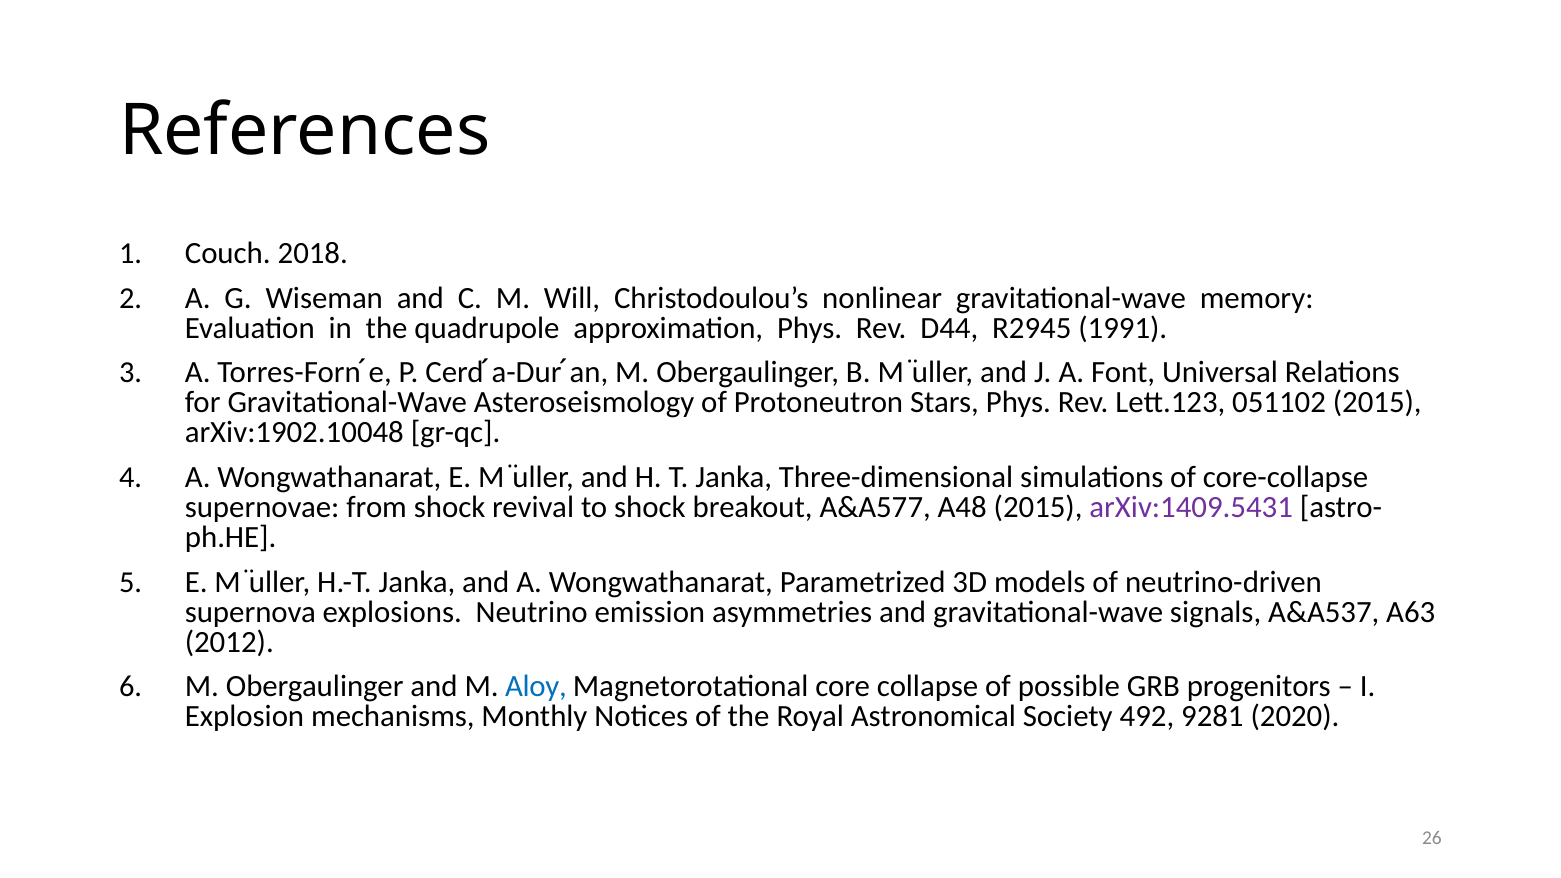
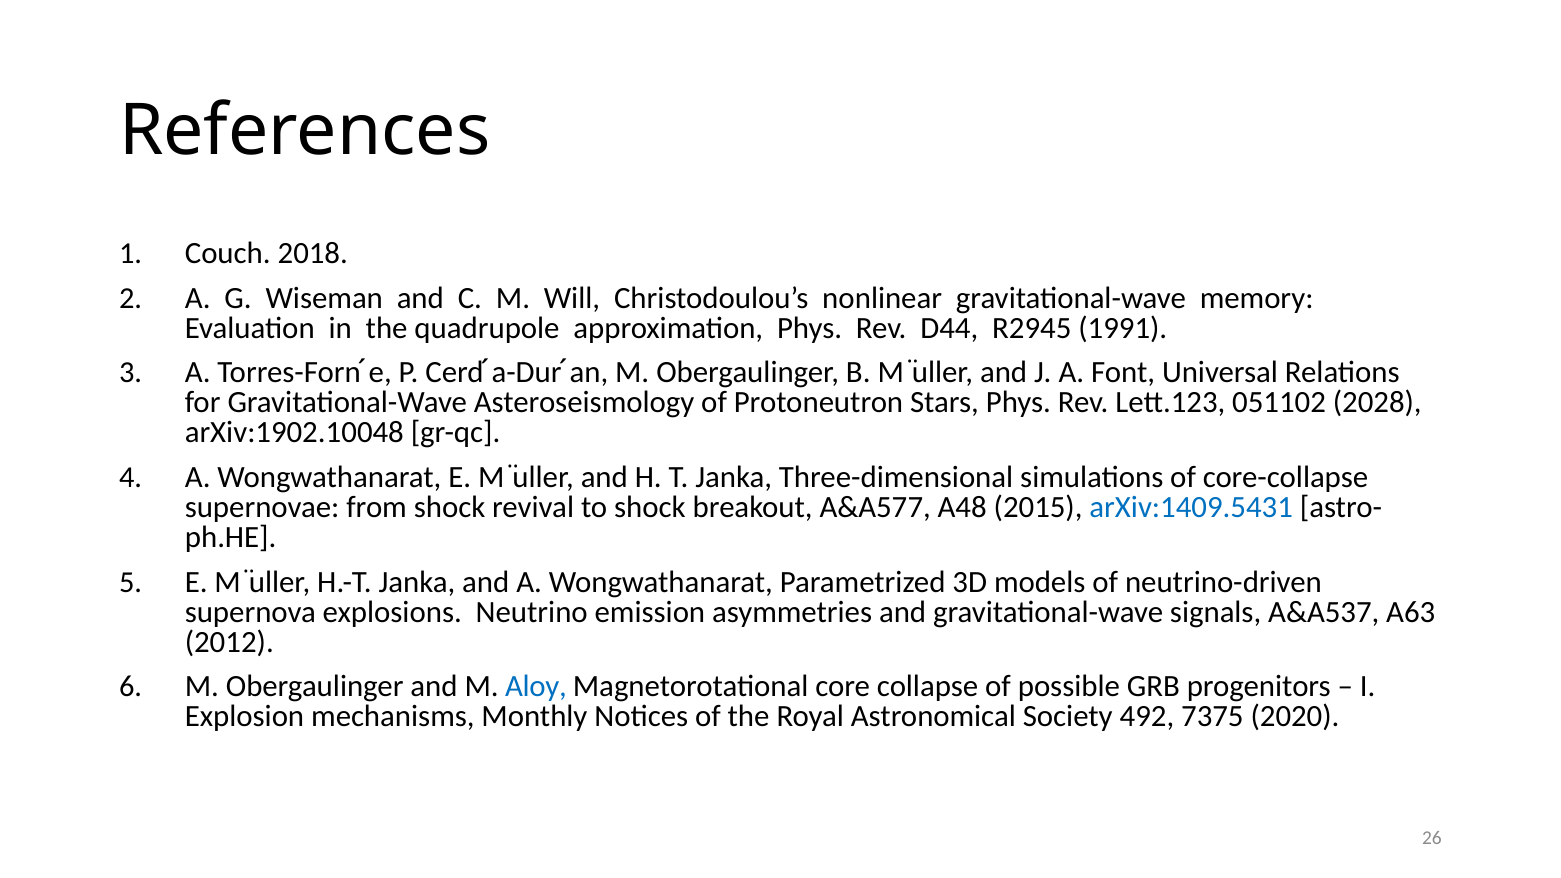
051102 2015: 2015 -> 2028 (1377, 403)
arXiv:1409.5431 colour: purple -> blue (1191, 507)
9281: 9281 -> 7375 (1212, 717)
